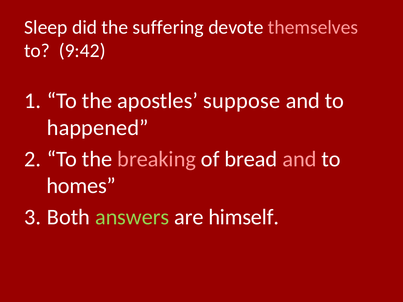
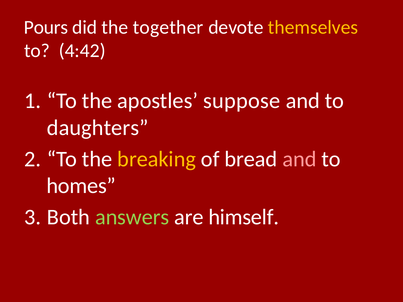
Sleep: Sleep -> Pours (46, 27)
suffering: suffering -> together (168, 27)
themselves colour: pink -> yellow (313, 27)
9:42: 9:42 -> 4:42 (82, 51)
happened: happened -> daughters (98, 128)
breaking colour: pink -> yellow (157, 159)
